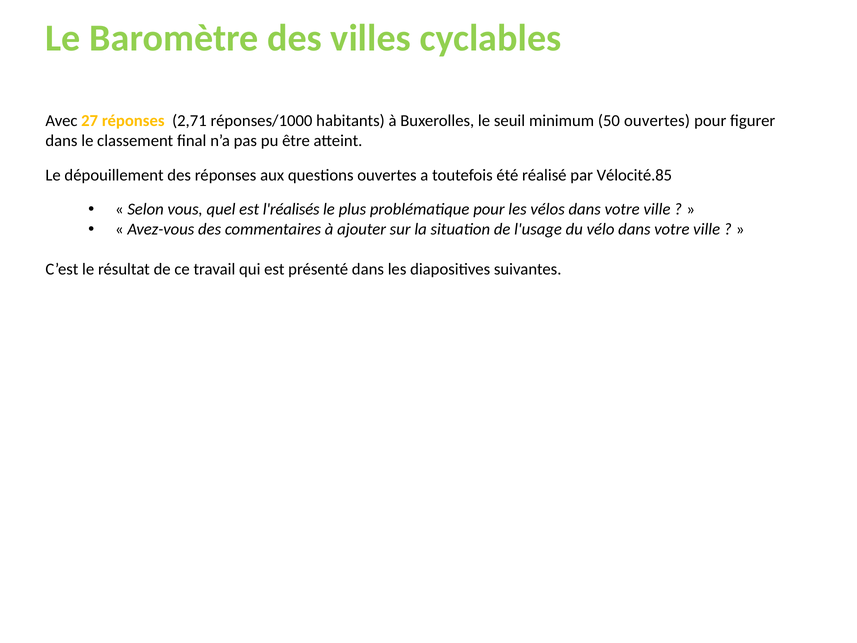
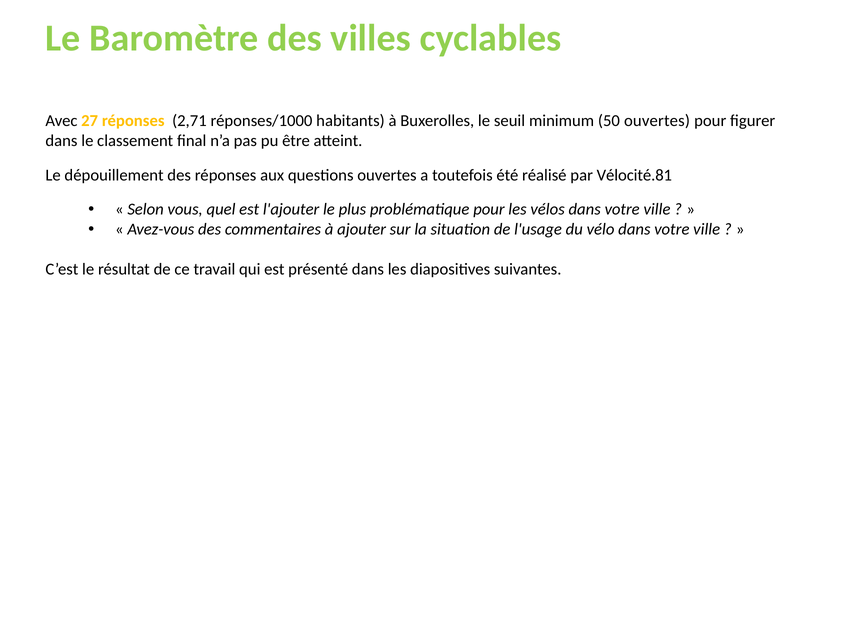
Vélocité.85: Vélocité.85 -> Vélocité.81 (634, 175)
l'réalisés: l'réalisés -> l'ajouter (291, 209)
